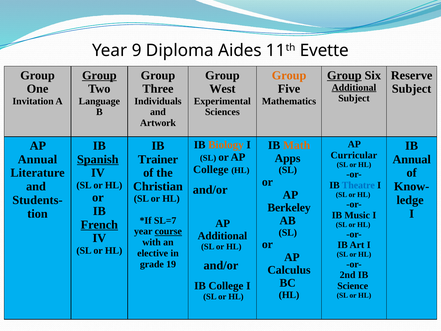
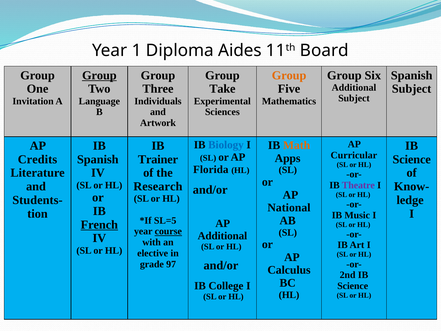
9: 9 -> 1 (137, 50)
Evette: Evette -> Board (324, 50)
Group underline: present -> none (344, 75)
Reserve: Reserve -> Spanish (412, 75)
Additional underline: present -> none (354, 87)
West: West -> Take (222, 89)
Biology colour: orange -> blue (226, 145)
Annual: Annual -> Credits (37, 159)
Spanish underline: present -> none (98, 159)
Annual: Annual -> Science (412, 159)
College: College -> Florida (211, 169)
Theatre colour: blue -> purple (358, 185)
Christian: Christian -> Research (158, 186)
Berkeley: Berkeley -> National (289, 208)
SL=7: SL=7 -> SL=5 (165, 220)
19: 19 -> 97 (171, 264)
